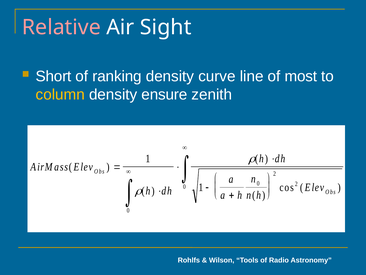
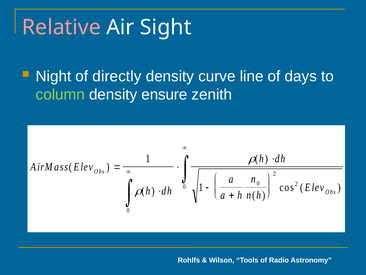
Short: Short -> Night (53, 76)
ranking: ranking -> directly (117, 76)
most: most -> days (301, 76)
column colour: yellow -> light green (60, 94)
